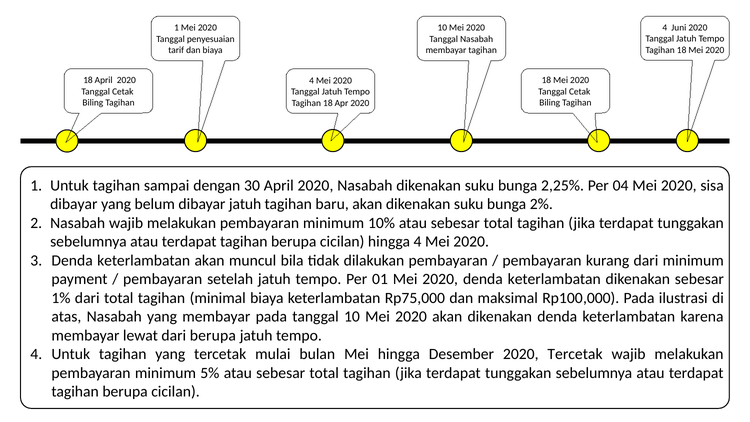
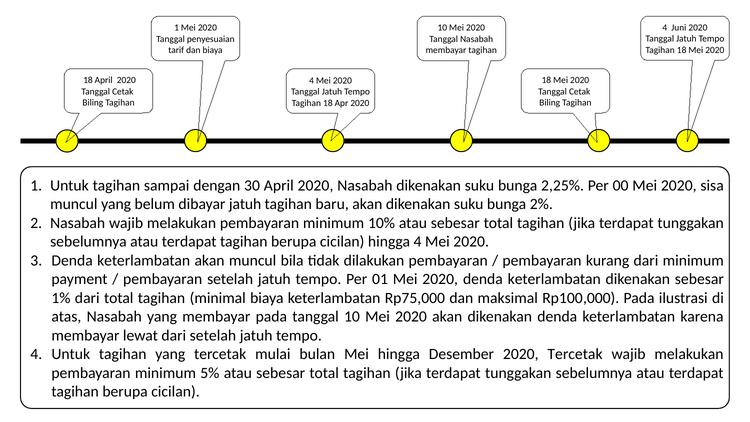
04: 04 -> 00 (621, 185)
dibayar: dibayar -> muncul (74, 204)
dari berupa: berupa -> setelah (213, 336)
